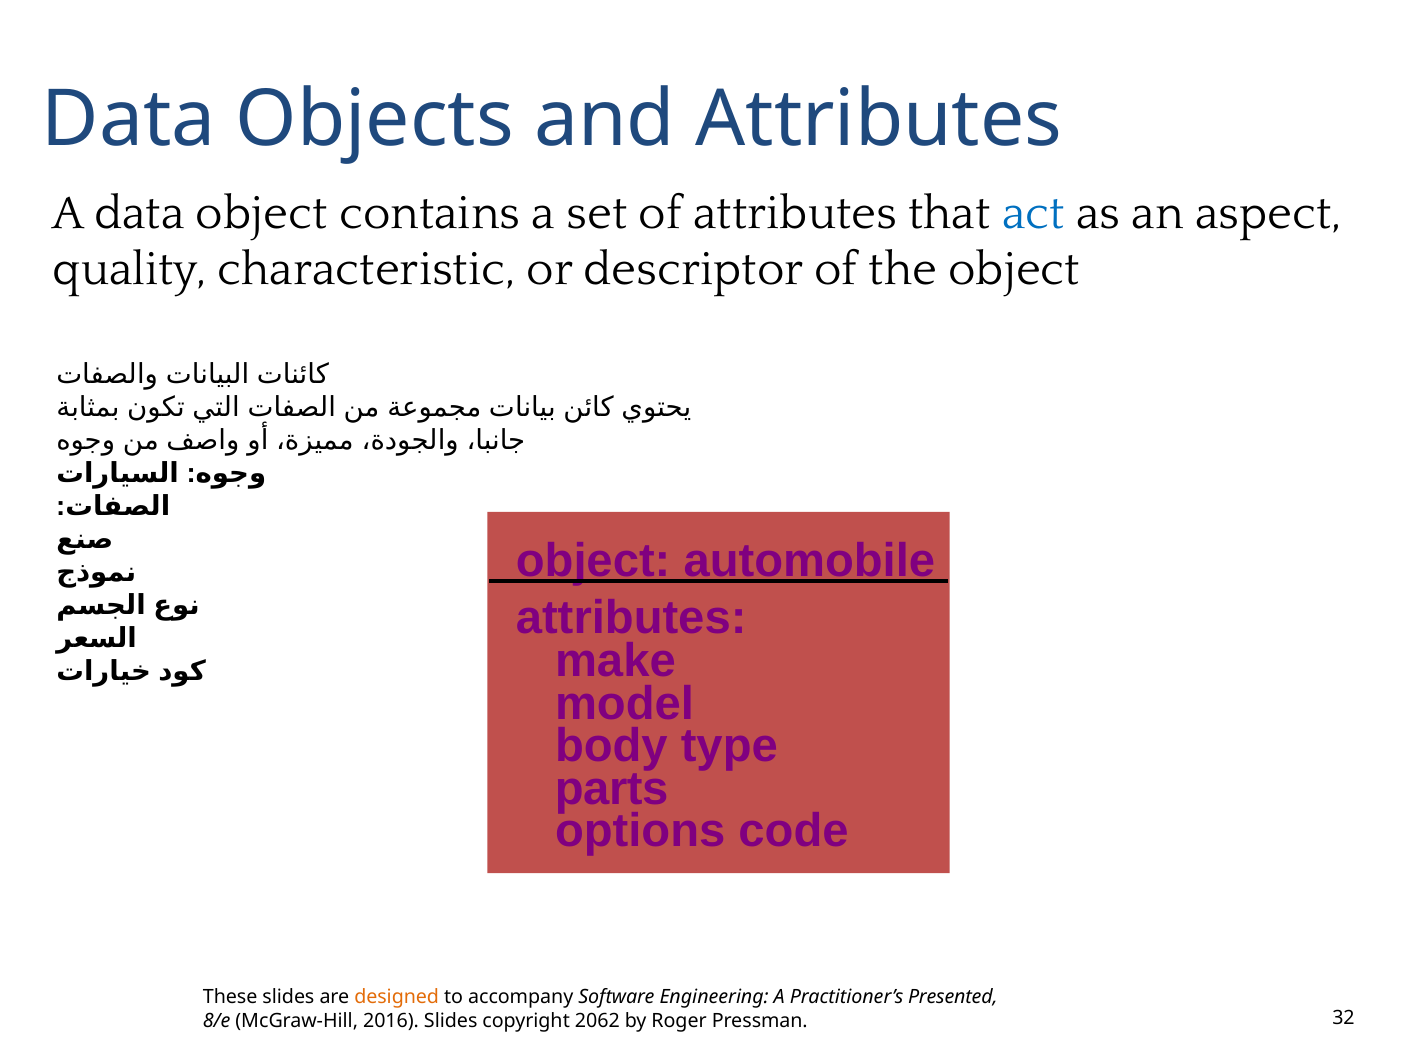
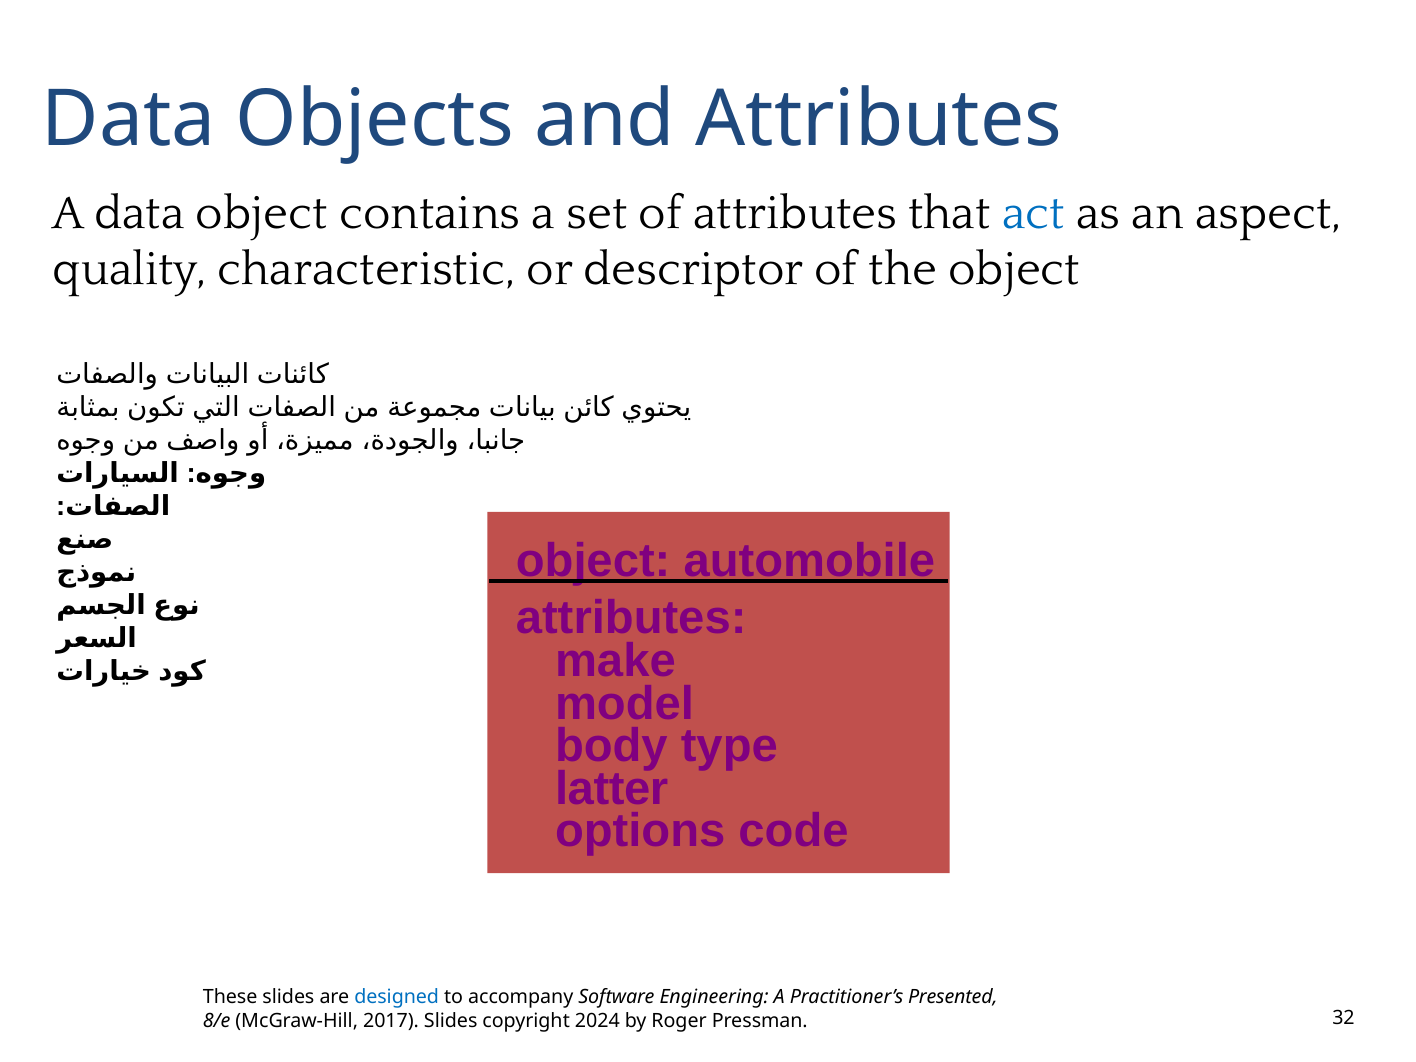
parts: parts -> latter (612, 789)
designed colour: orange -> blue (397, 997)
2016: 2016 -> 2017 (391, 1021)
2062: 2062 -> 2024 (597, 1021)
